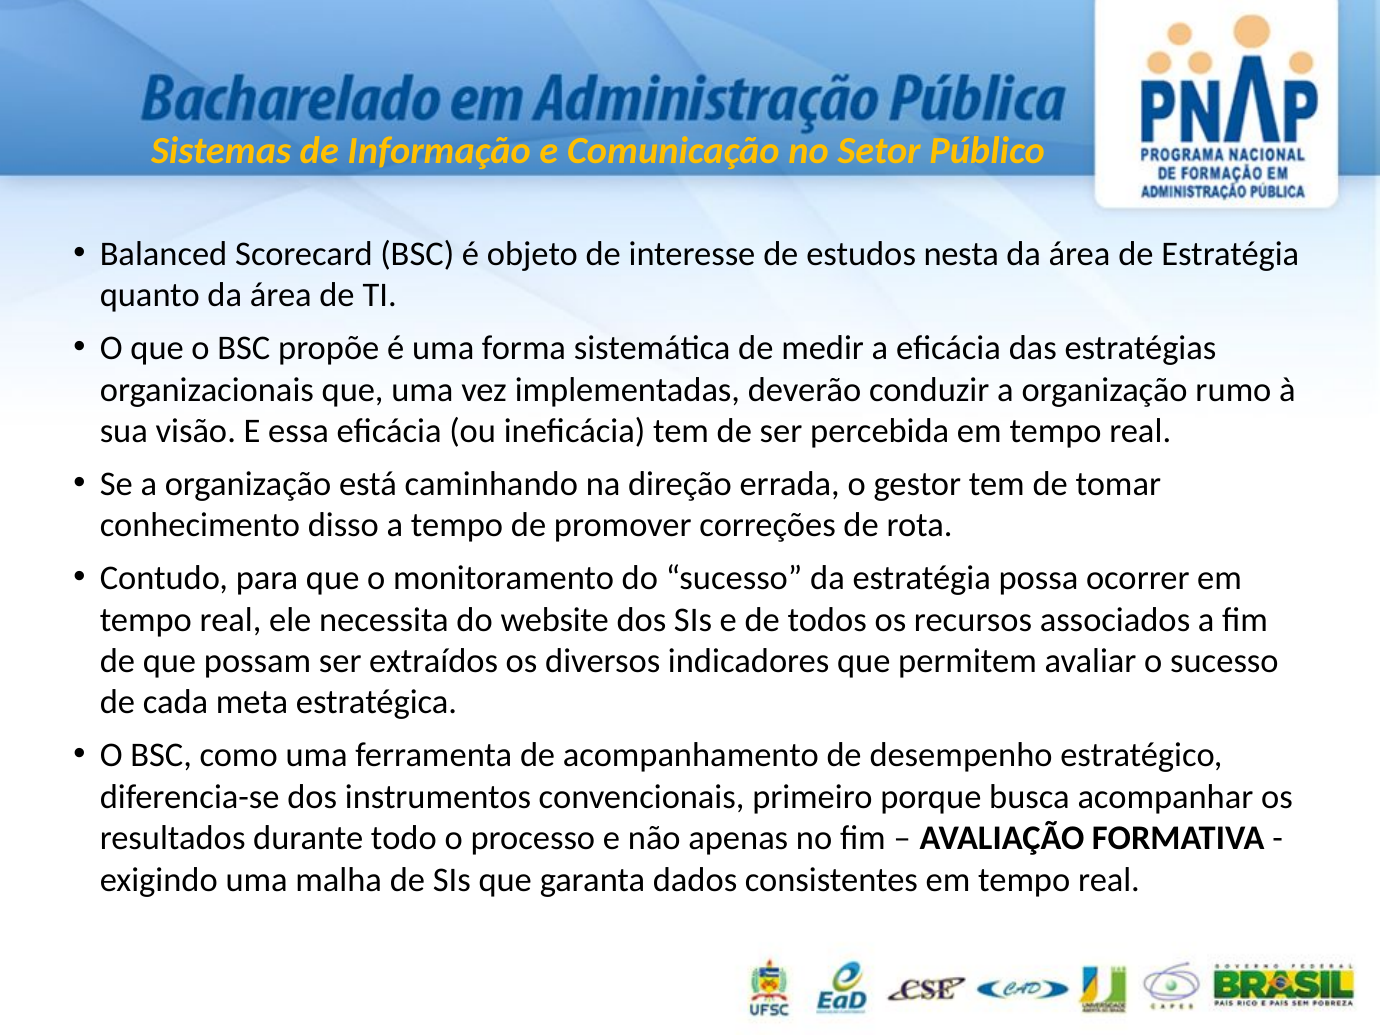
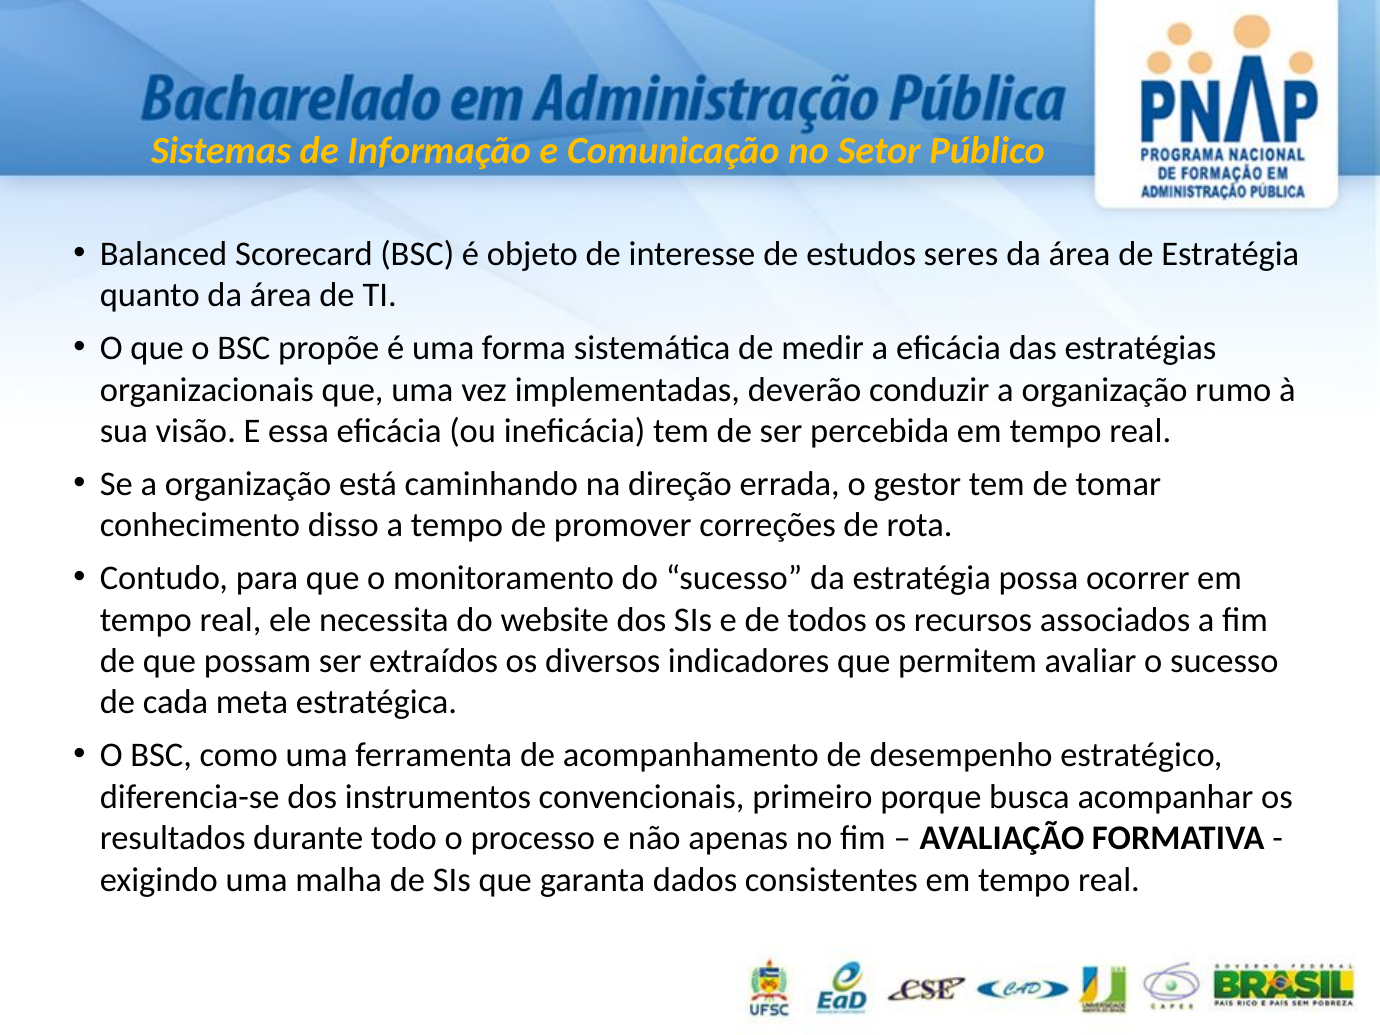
nesta: nesta -> seres (961, 254)
